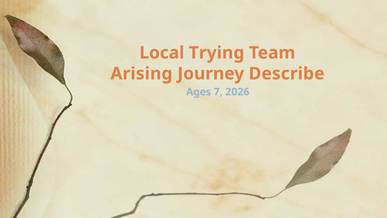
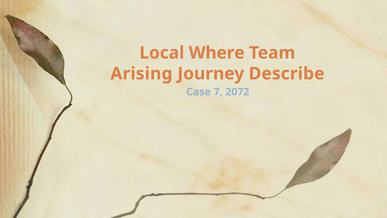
Trying: Trying -> Where (217, 53)
Ages: Ages -> Case (199, 92)
2026: 2026 -> 2072 (237, 92)
